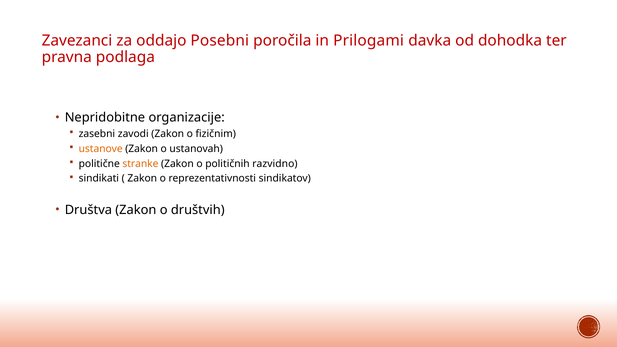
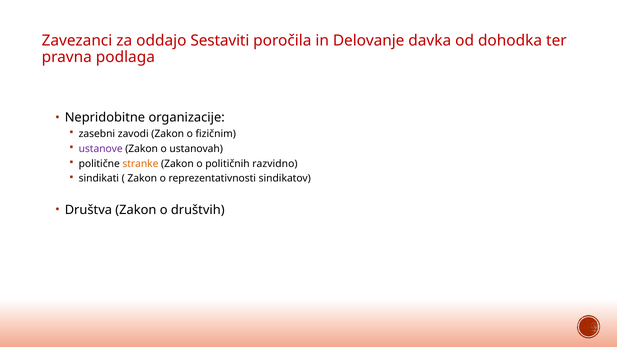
Posebni: Posebni -> Sestaviti (220, 40)
Prilogami: Prilogami -> Delovanje (369, 40)
ustanove colour: orange -> purple (101, 149)
